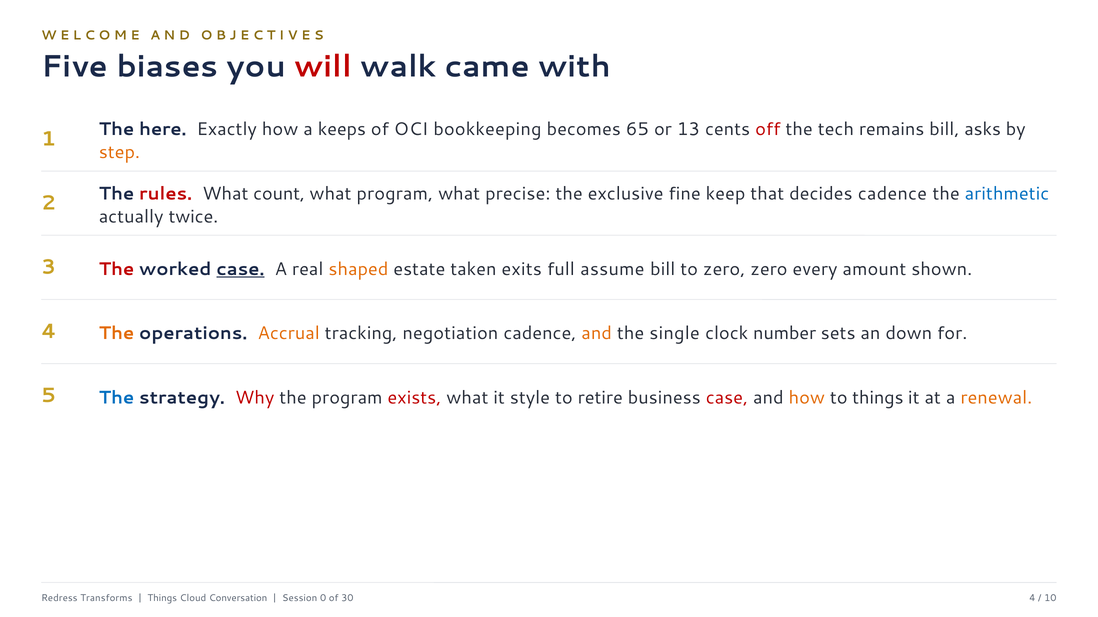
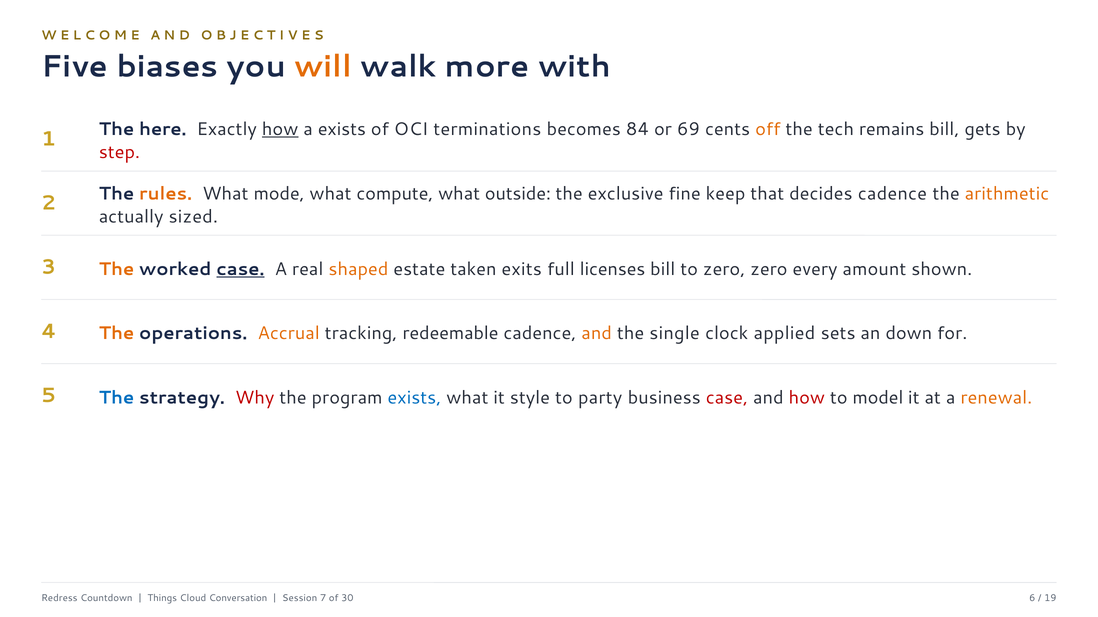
will colour: red -> orange (323, 67)
came: came -> more (487, 67)
how underline: none -> present (280, 129)
a keeps: keeps -> exists (342, 129)
bookkeeping: bookkeeping -> terminations (487, 129)
65: 65 -> 84 (637, 129)
13: 13 -> 69 (688, 129)
off colour: red -> orange (768, 129)
asks: asks -> gets (983, 129)
step colour: orange -> red (119, 152)
rules colour: red -> orange (166, 194)
count: count -> mode (279, 194)
what program: program -> compute (395, 194)
precise: precise -> outside (518, 194)
arithmetic colour: blue -> orange (1007, 194)
twice: twice -> sized (193, 217)
The colour: red -> orange (117, 269)
assume: assume -> licenses (613, 269)
negotiation: negotiation -> redeemable (450, 334)
number: number -> applied (784, 334)
exists colour: red -> blue (414, 398)
retire: retire -> party (600, 398)
how colour: orange -> red (807, 398)
to things: things -> model (878, 398)
Transforms: Transforms -> Countdown (106, 599)
0: 0 -> 7 (323, 599)
30 4: 4 -> 6 (1032, 599)
10: 10 -> 19 (1050, 599)
